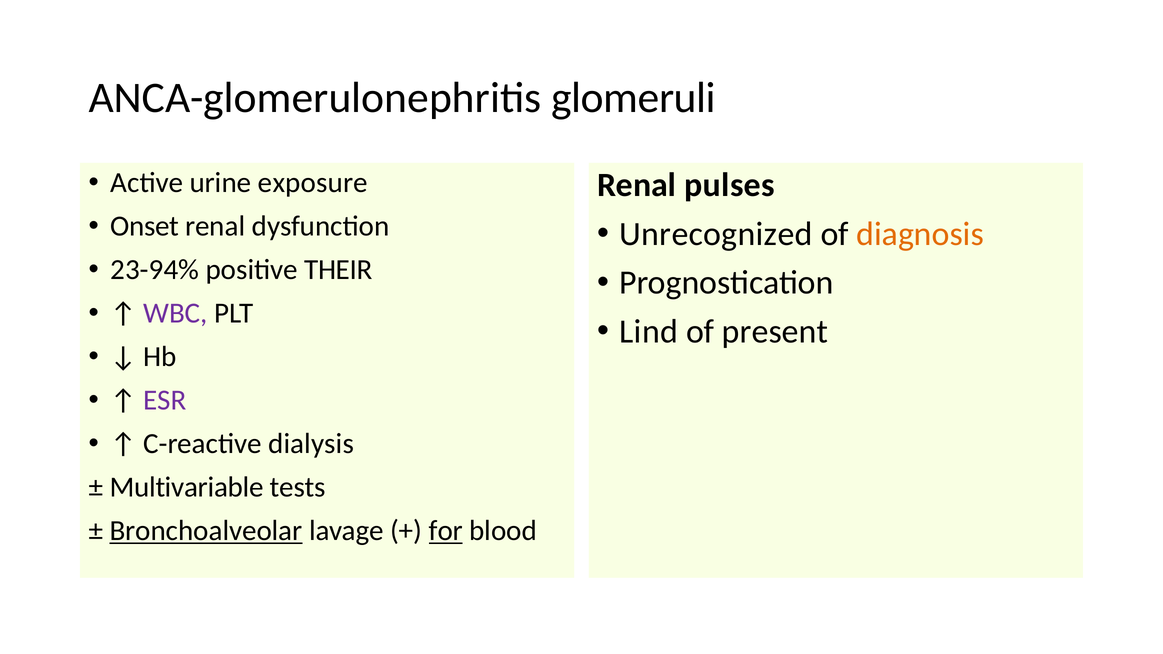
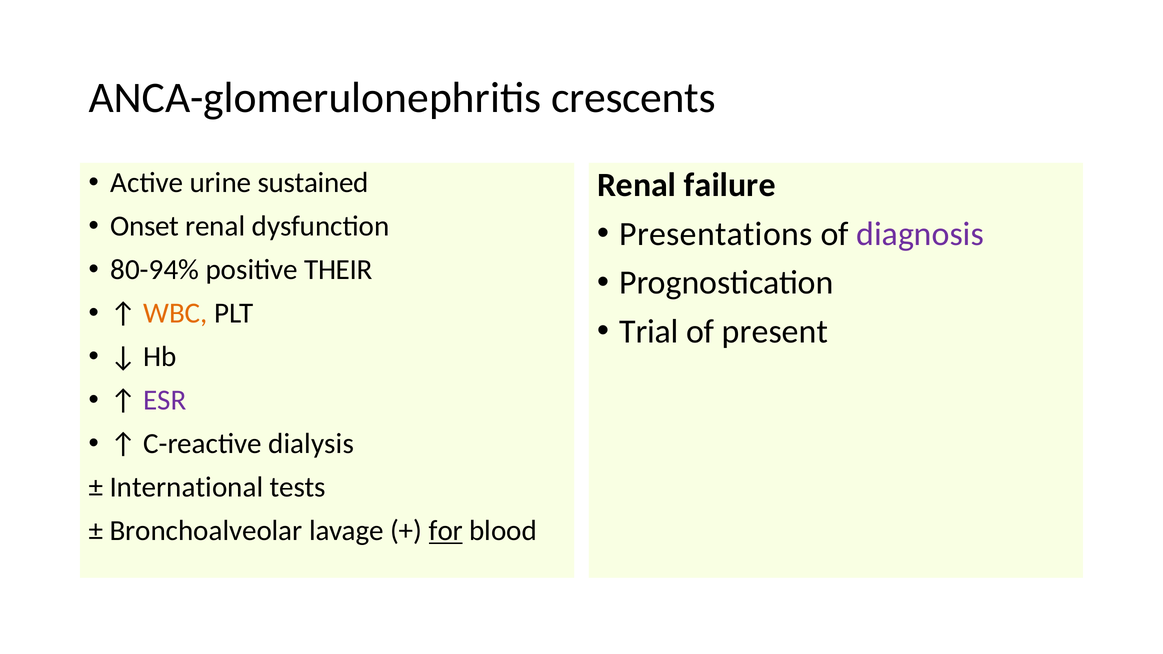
glomeruli: glomeruli -> crescents (633, 98)
exposure: exposure -> sustained (313, 183)
pulses: pulses -> failure (730, 185)
Unrecognized: Unrecognized -> Presentations (716, 234)
diagnosis colour: orange -> purple (920, 234)
23-94%: 23-94% -> 80-94% (155, 270)
WBC colour: purple -> orange (175, 313)
Lind: Lind -> Trial (649, 331)
Multivariable: Multivariable -> International (186, 487)
Bronchoalveolar underline: present -> none (206, 531)
